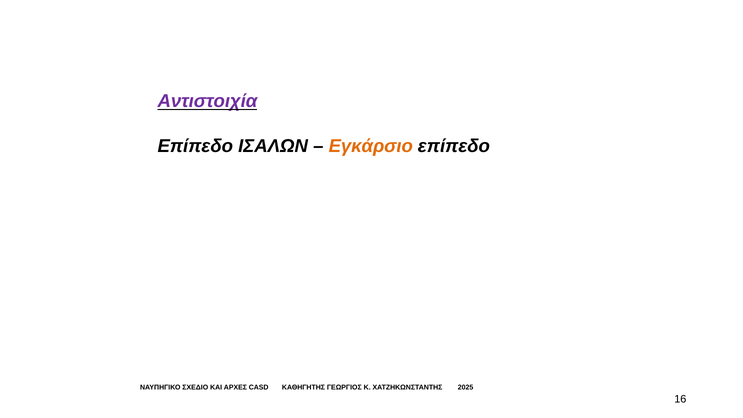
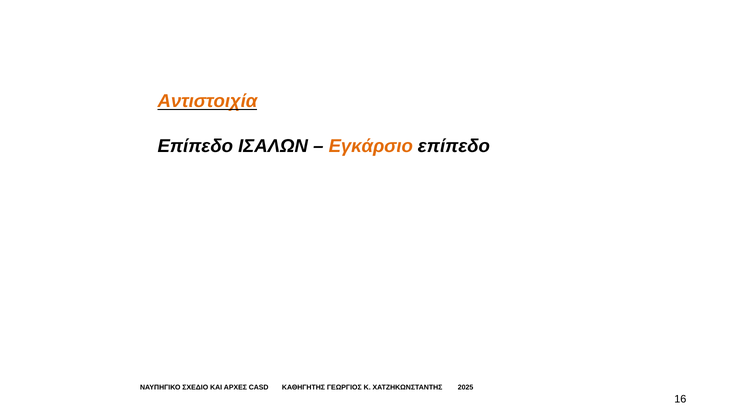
Αντιστοιχία colour: purple -> orange (207, 101)
